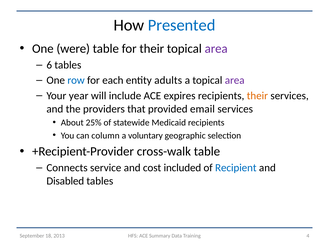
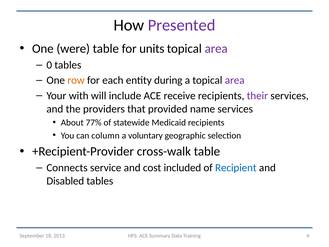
Presented colour: blue -> purple (182, 25)
for their: their -> units (152, 49)
6: 6 -> 0 (49, 65)
row colour: blue -> orange (76, 80)
adults: adults -> during (168, 80)
year: year -> with (79, 96)
expires: expires -> receive (180, 96)
their colour: orange -> purple (257, 96)
email: email -> name (203, 109)
25%: 25% -> 77% (94, 123)
